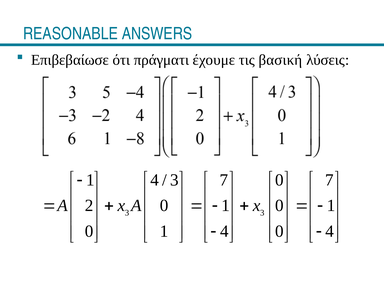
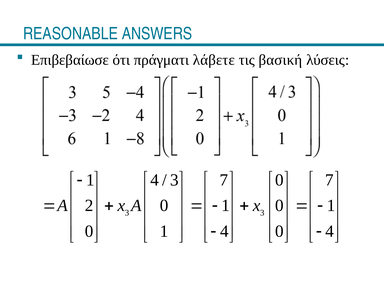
έχουμε: έχουμε -> λάβετε (214, 60)
